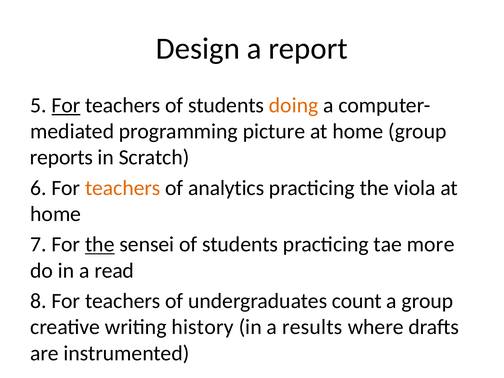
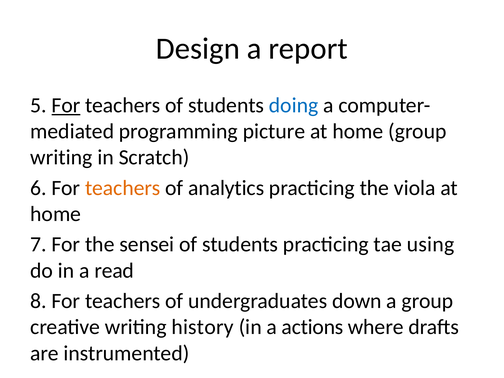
doing colour: orange -> blue (294, 105)
reports: reports -> writing (61, 157)
the underline: present -> none (100, 244)
more: more -> using (431, 244)
count: count -> down (357, 301)
results: results -> actions (312, 327)
